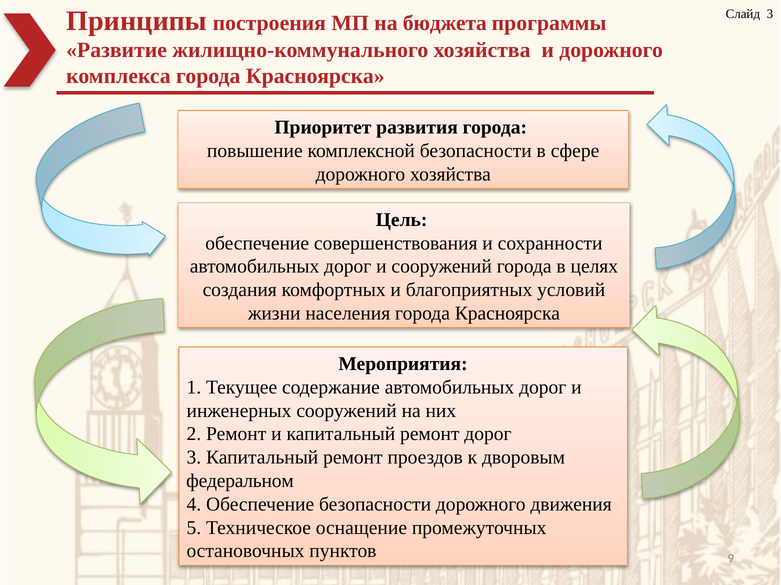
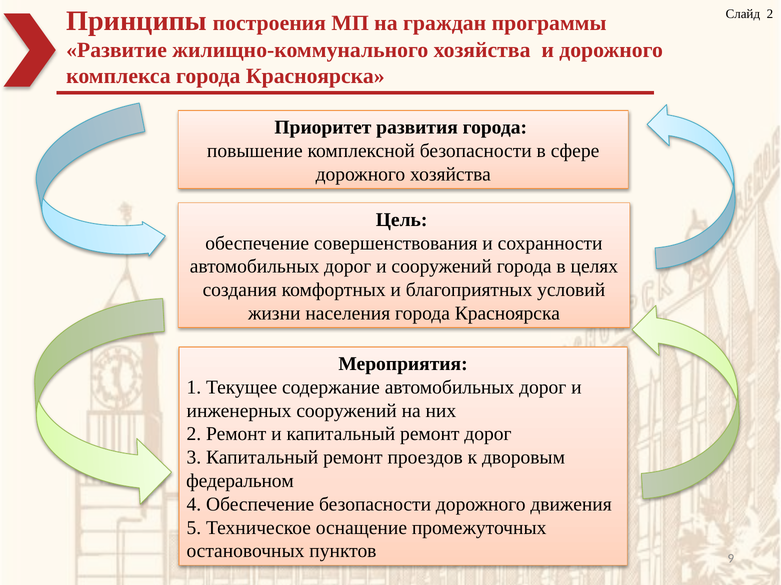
бюджета: бюджета -> граждан (445, 23)
Слайд 3: 3 -> 2 (770, 14)
